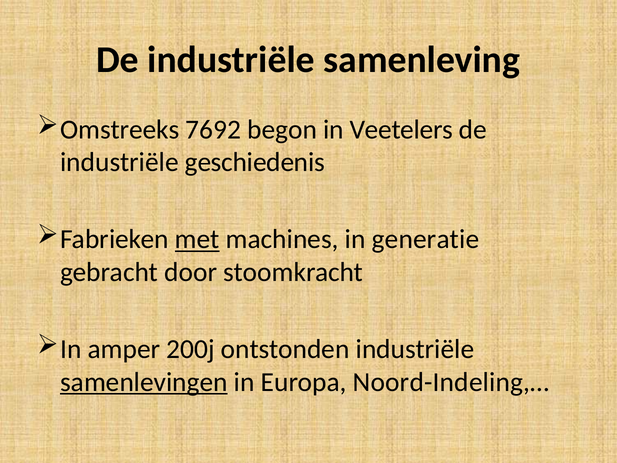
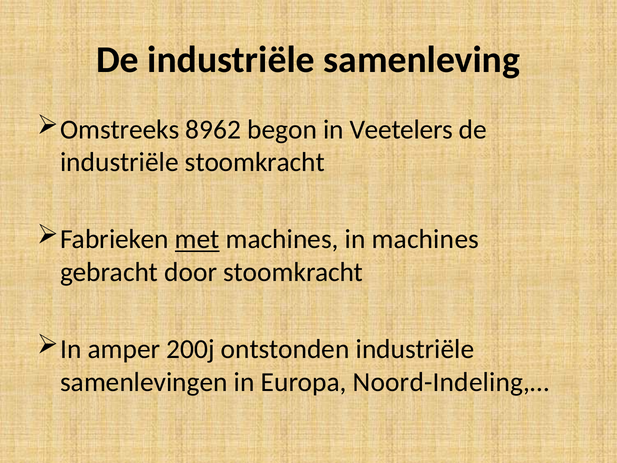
7692: 7692 -> 8962 (213, 129)
industriële geschiedenis: geschiedenis -> stoomkracht (255, 162)
in generatie: generatie -> machines (425, 239)
samenlevingen underline: present -> none (144, 382)
